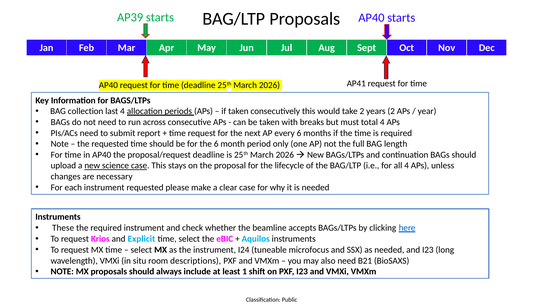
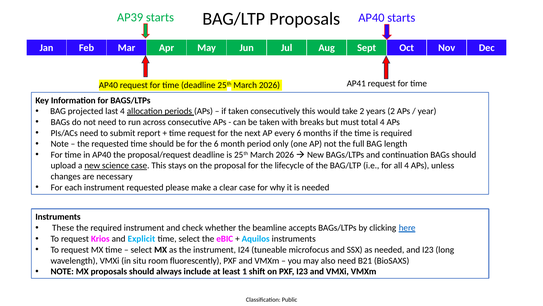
collection: collection -> projected (86, 111)
descriptions: descriptions -> fluorescently (196, 260)
